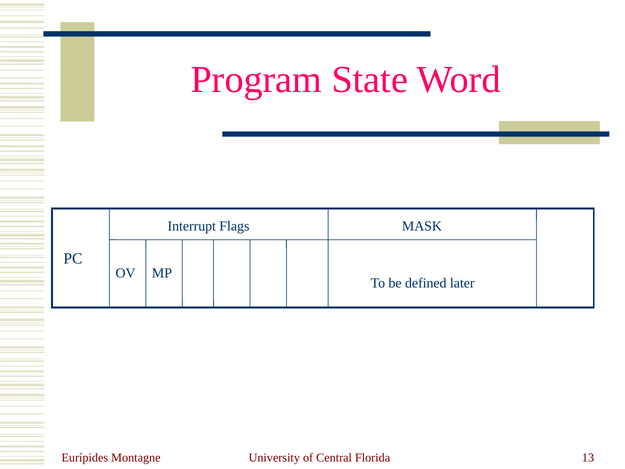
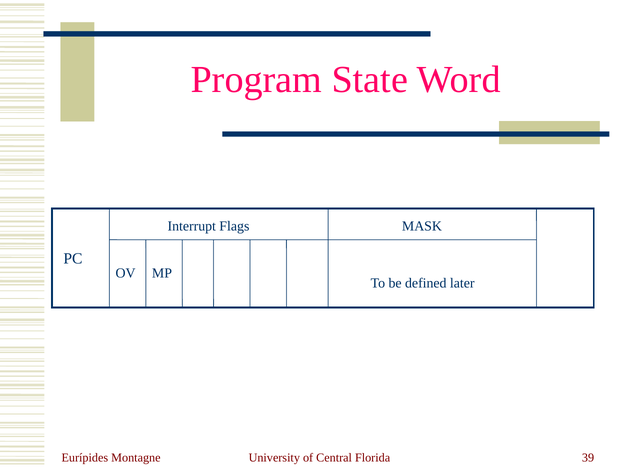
13: 13 -> 39 (588, 458)
